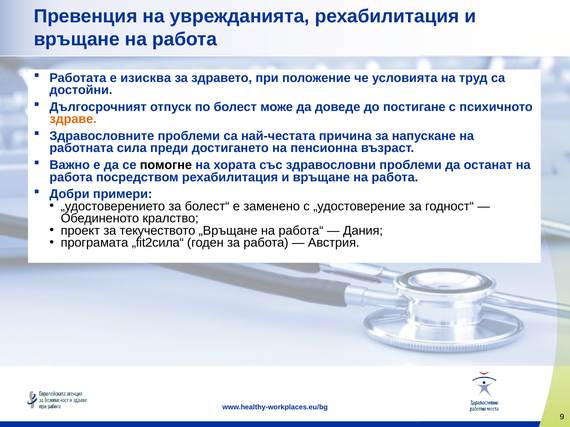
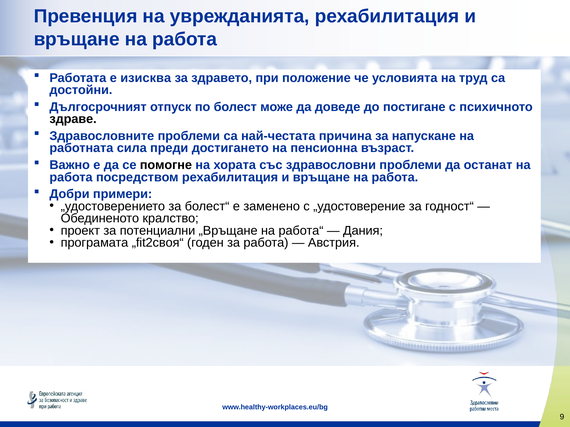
здраве colour: orange -> black (73, 119)
текучеството: текучеството -> потенциални (158, 231)
„fit2сила“: „fit2сила“ -> „fit2своя“ (158, 243)
